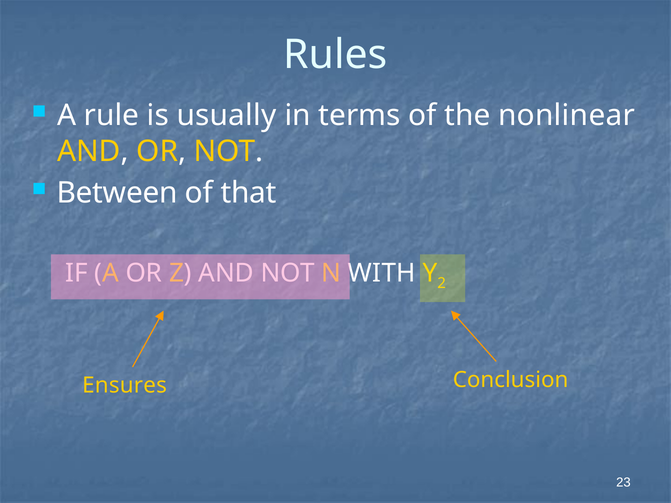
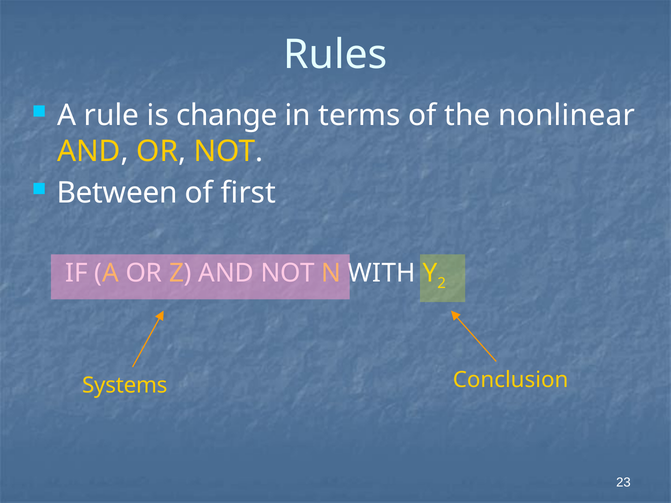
usually: usually -> change (227, 116)
that: that -> first (248, 193)
Ensures: Ensures -> Systems (125, 385)
